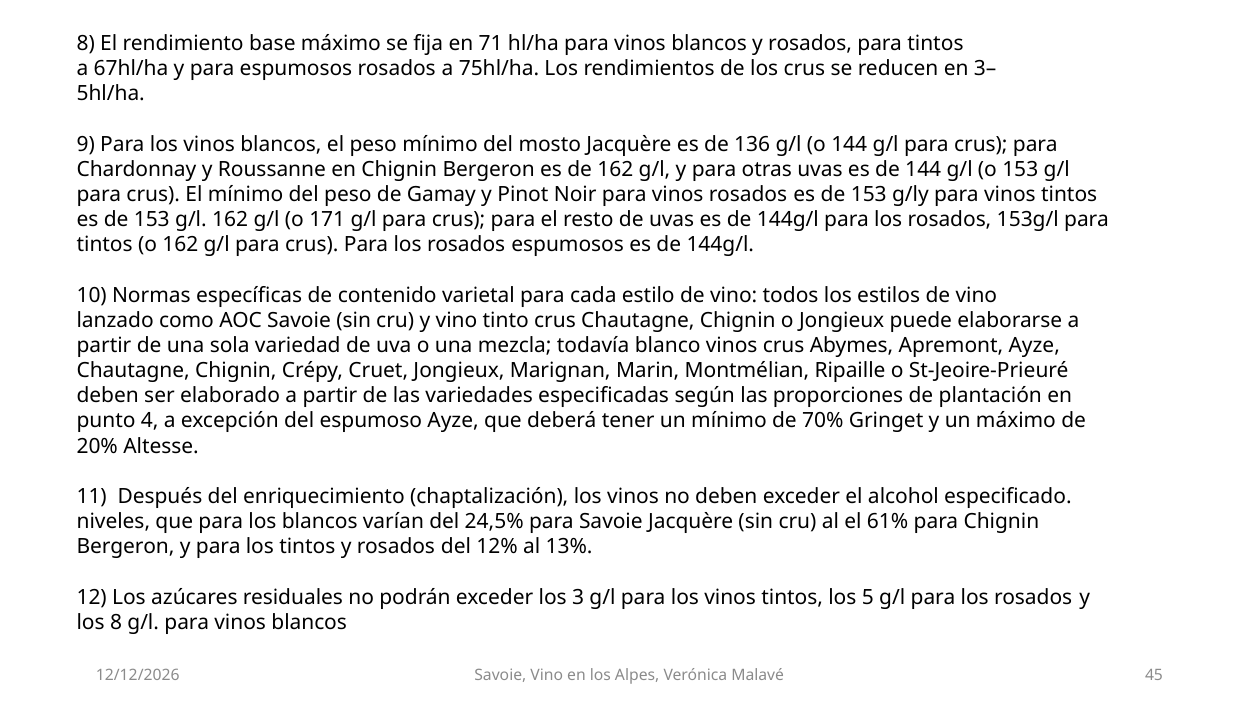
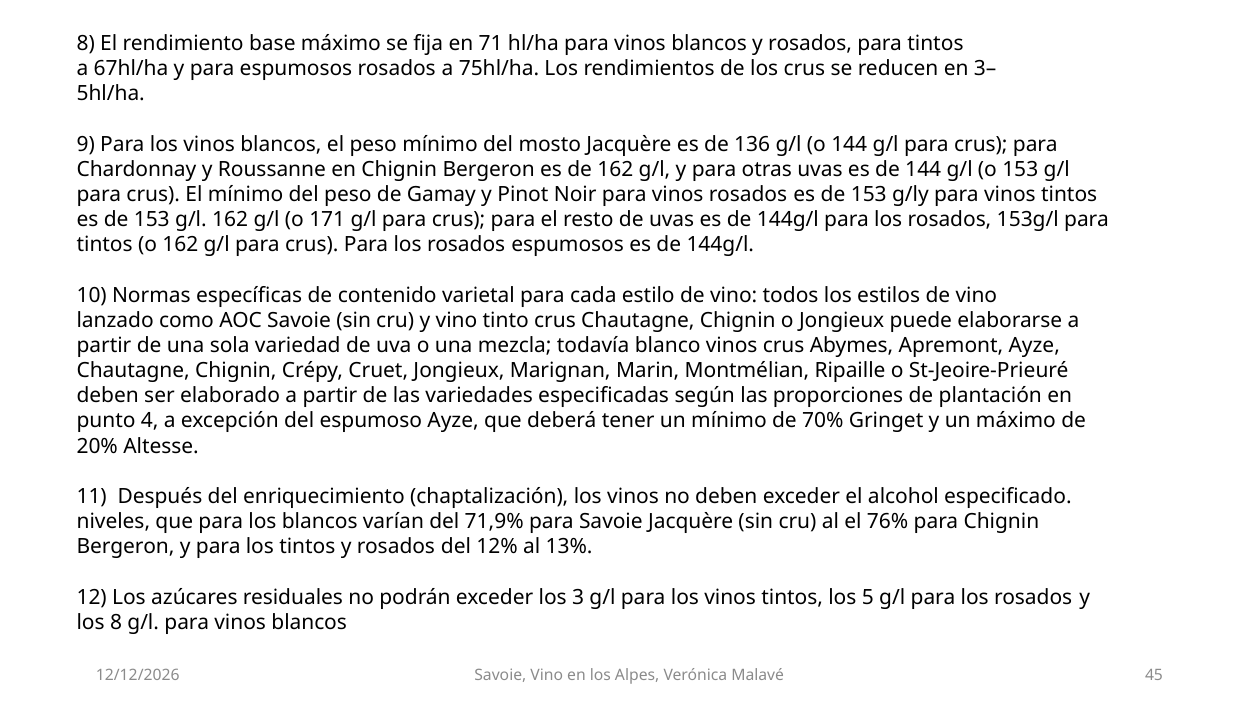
24,5%: 24,5% -> 71,9% (494, 522)
61%: 61% -> 76% (888, 522)
